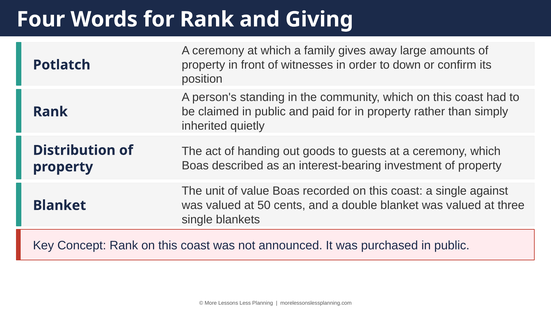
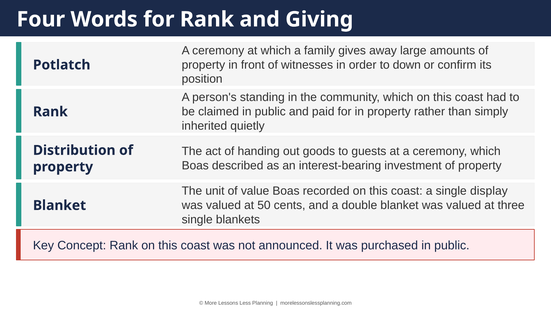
against: against -> display (489, 191)
